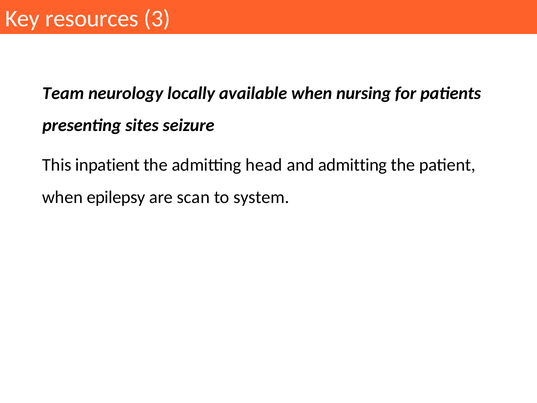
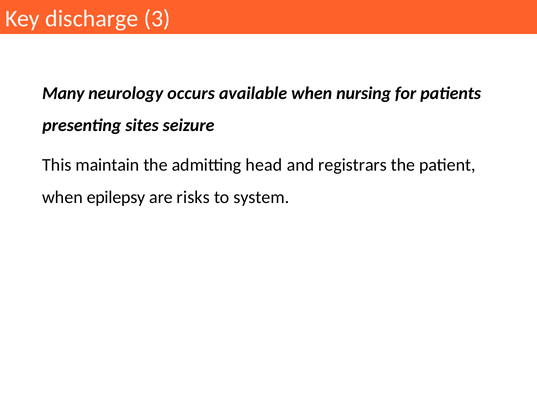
resources: resources -> discharge (92, 19)
Team: Team -> Many (63, 93)
locally: locally -> occurs (191, 93)
inpatient: inpatient -> maintain (107, 165)
and admitting: admitting -> registrars (353, 165)
scan: scan -> risks (193, 197)
